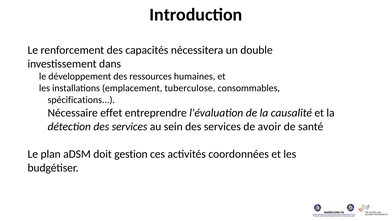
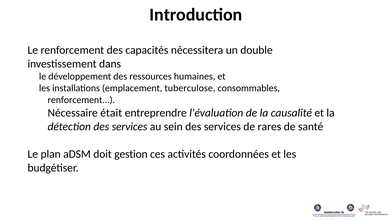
spécifications: spécifications -> renforcement (81, 100)
effet: effet -> était (111, 113)
avoir: avoir -> rares (269, 126)
